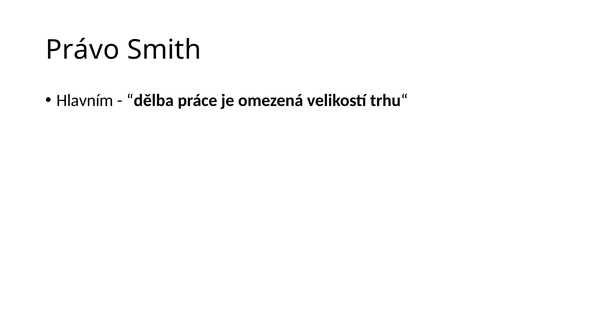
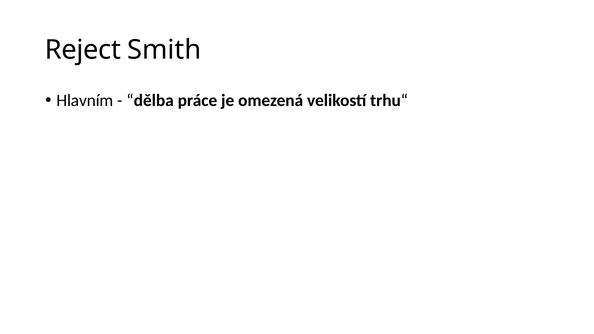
Právo: Právo -> Reject (83, 50)
